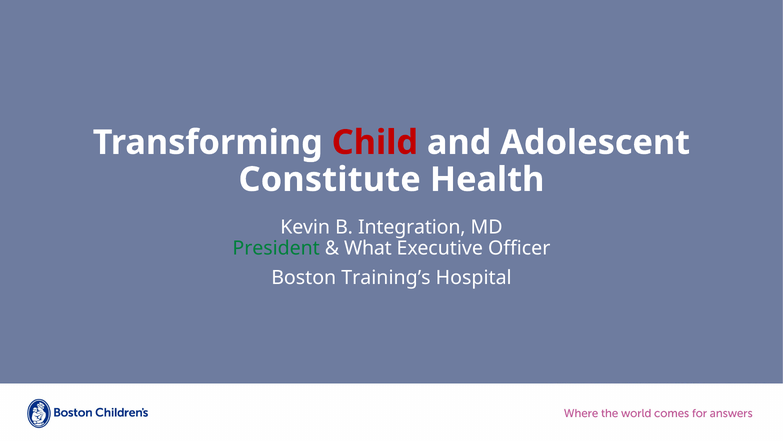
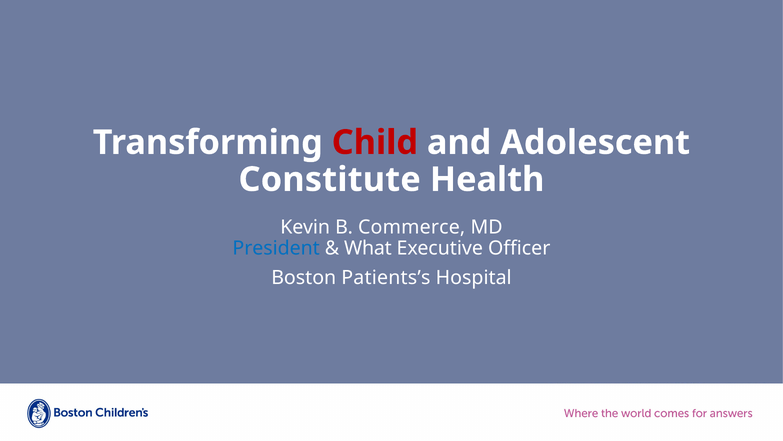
Integration: Integration -> Commerce (412, 227)
President colour: green -> blue (276, 248)
Training’s: Training’s -> Patients’s (386, 277)
